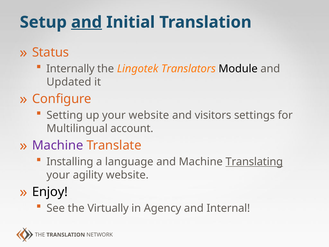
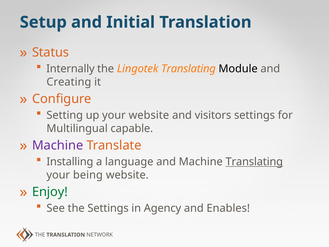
and underline: present -> none (87, 22)
Lingotek Translators: Translators -> Translating (188, 69)
Updated: Updated -> Creating (69, 82)
account: account -> capable (132, 128)
agility: agility -> being (88, 175)
Enjoy colour: black -> green (50, 192)
the Virtually: Virtually -> Settings (108, 208)
Internal: Internal -> Enables (228, 208)
